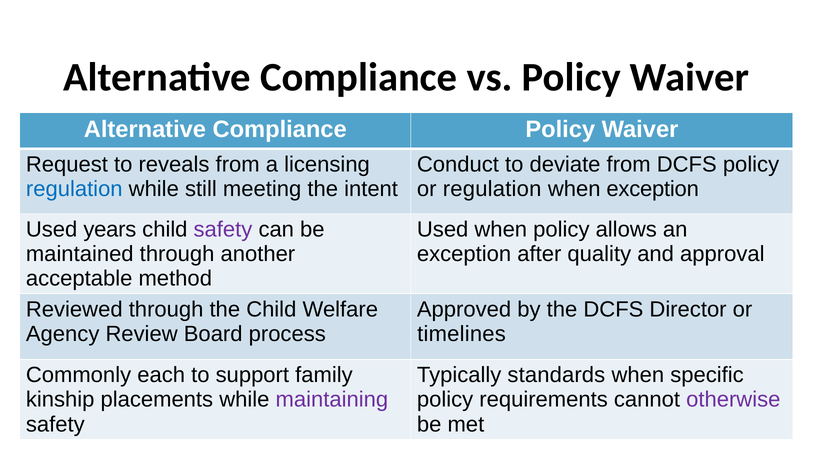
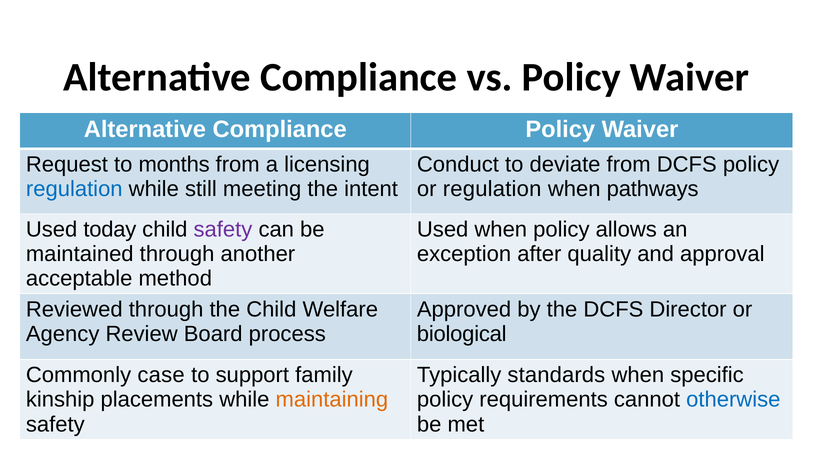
reveals: reveals -> months (174, 164)
when exception: exception -> pathways (653, 189)
years: years -> today (110, 230)
timelines: timelines -> biological (462, 334)
each: each -> case (161, 375)
maintaining colour: purple -> orange (332, 400)
otherwise colour: purple -> blue (733, 400)
